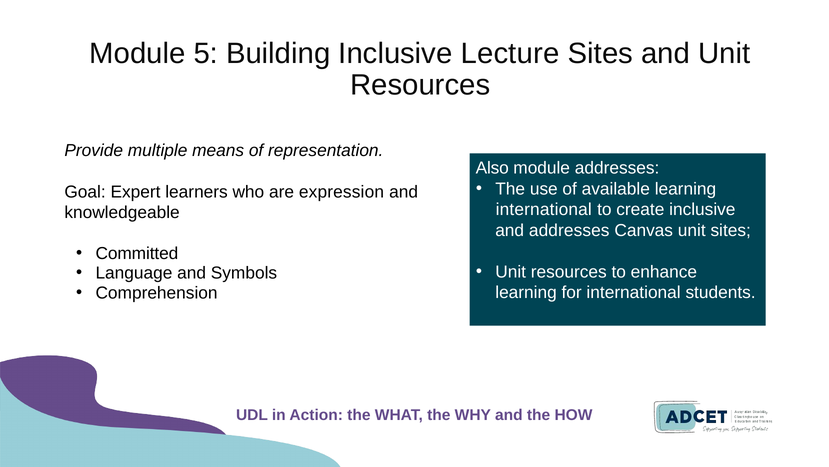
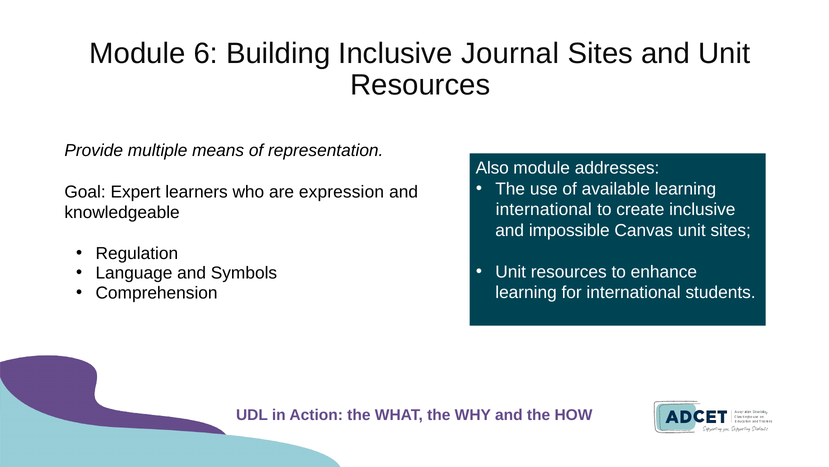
5: 5 -> 6 (206, 53)
Lecture: Lecture -> Journal (510, 53)
and addresses: addresses -> impossible (569, 230)
Committed: Committed -> Regulation (137, 253)
